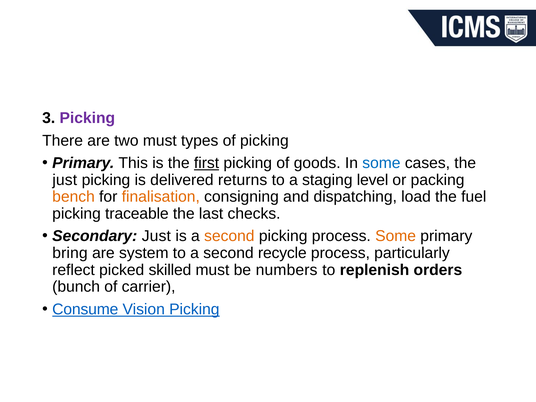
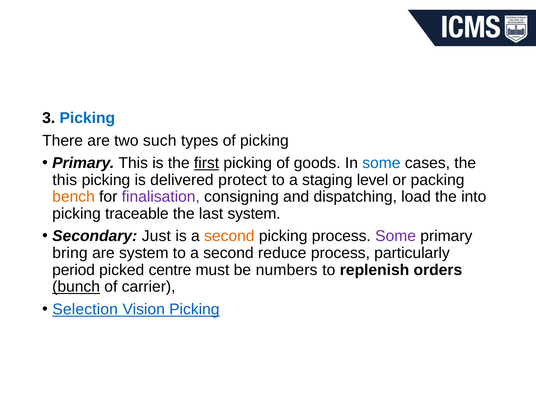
Picking colour: purple -> blue (87, 118)
two must: must -> such (160, 141)
just: just -> this (65, 180)
returns: returns -> protect (243, 180)
finalisation colour: orange -> purple (161, 197)
fuel: fuel -> into (474, 197)
last checks: checks -> system (254, 214)
Some colour: orange -> purple (396, 236)
recycle: recycle -> reduce (282, 253)
reflect: reflect -> period (74, 270)
skilled: skilled -> centre (170, 270)
bunch underline: none -> present (76, 287)
Consume: Consume -> Selection (85, 309)
